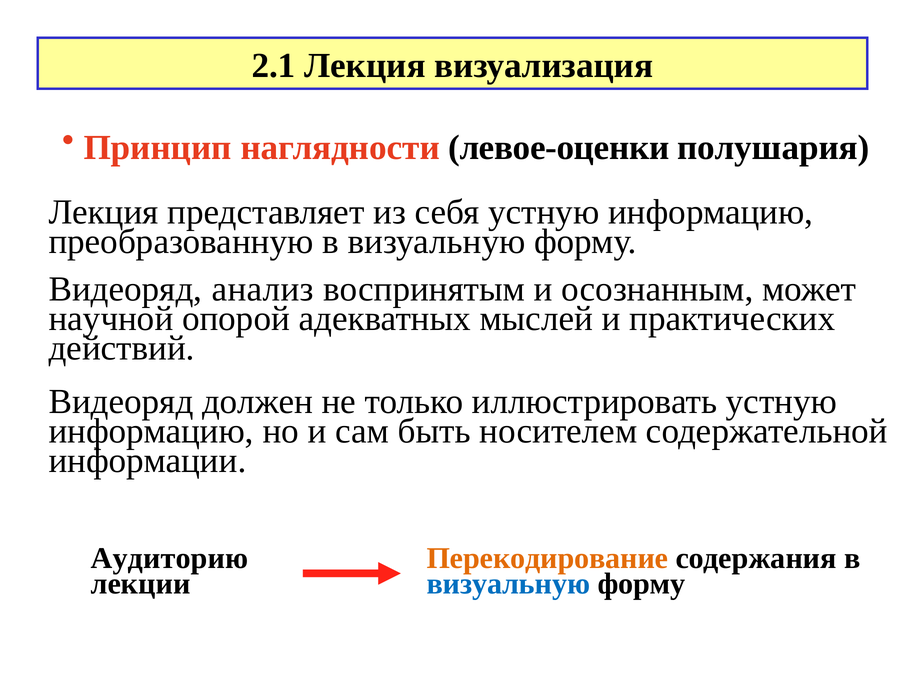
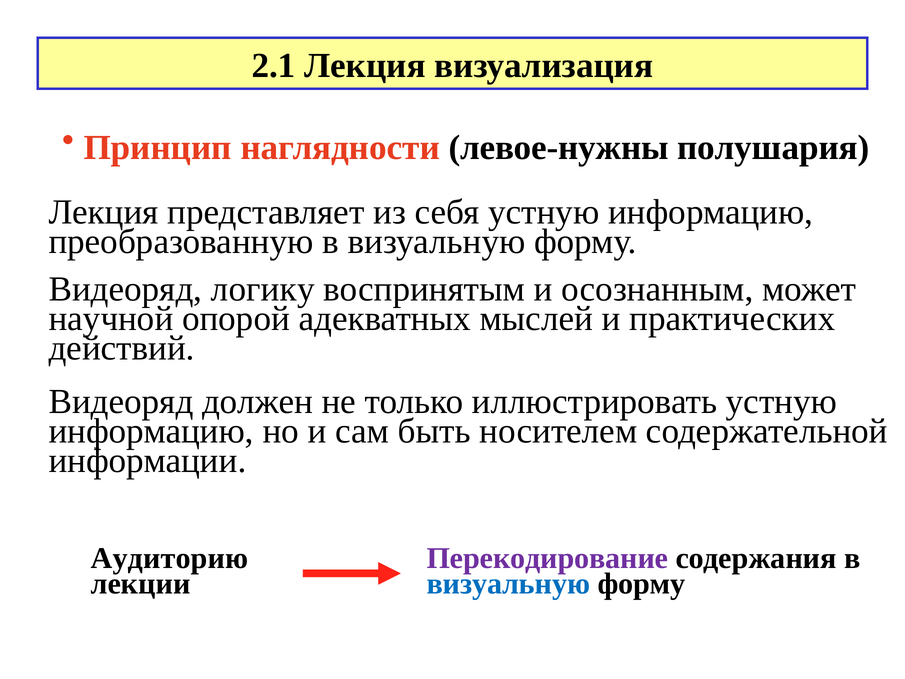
левое-оценки: левое-оценки -> левое-нужны (559, 148)
анализ: анализ -> логику (263, 289)
Перекодирование colour: orange -> purple (547, 558)
